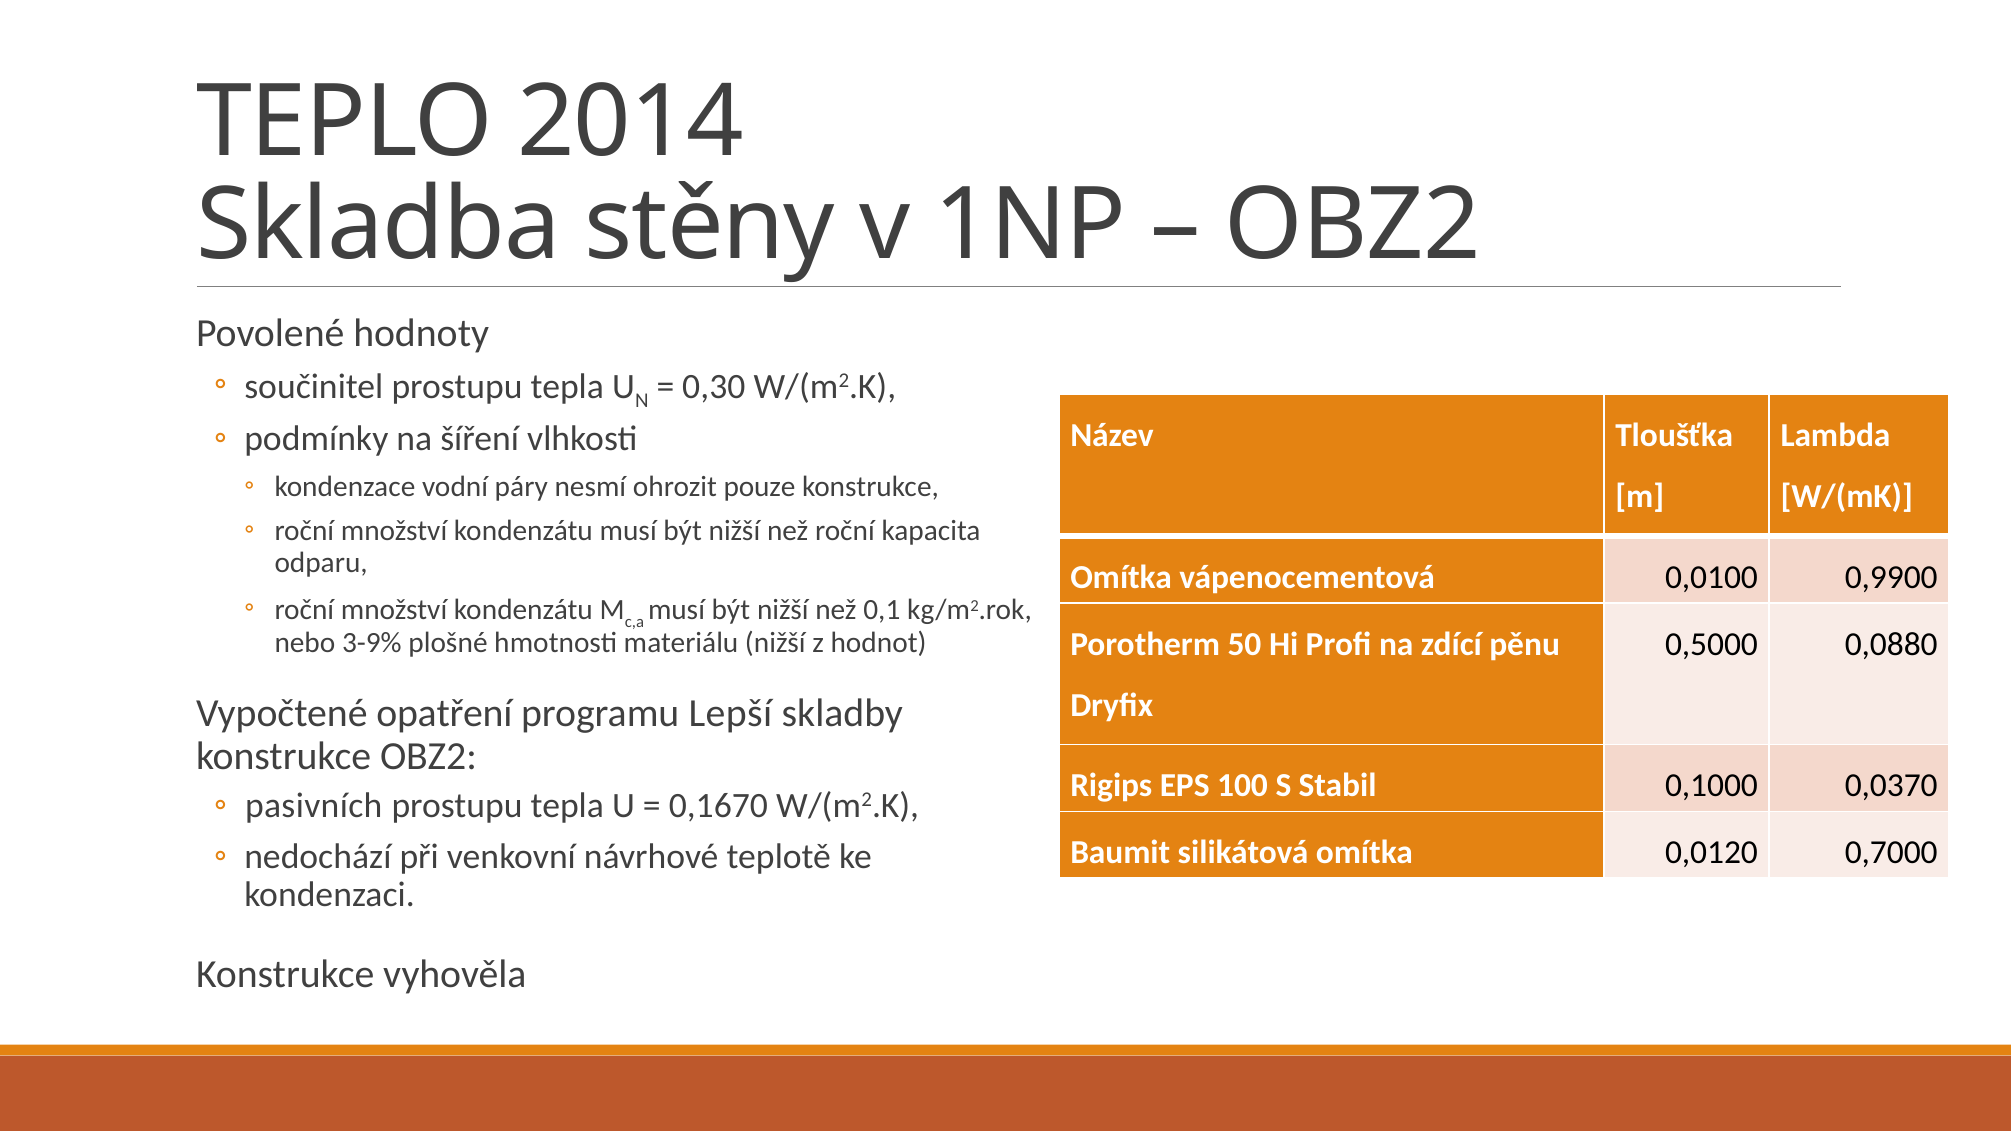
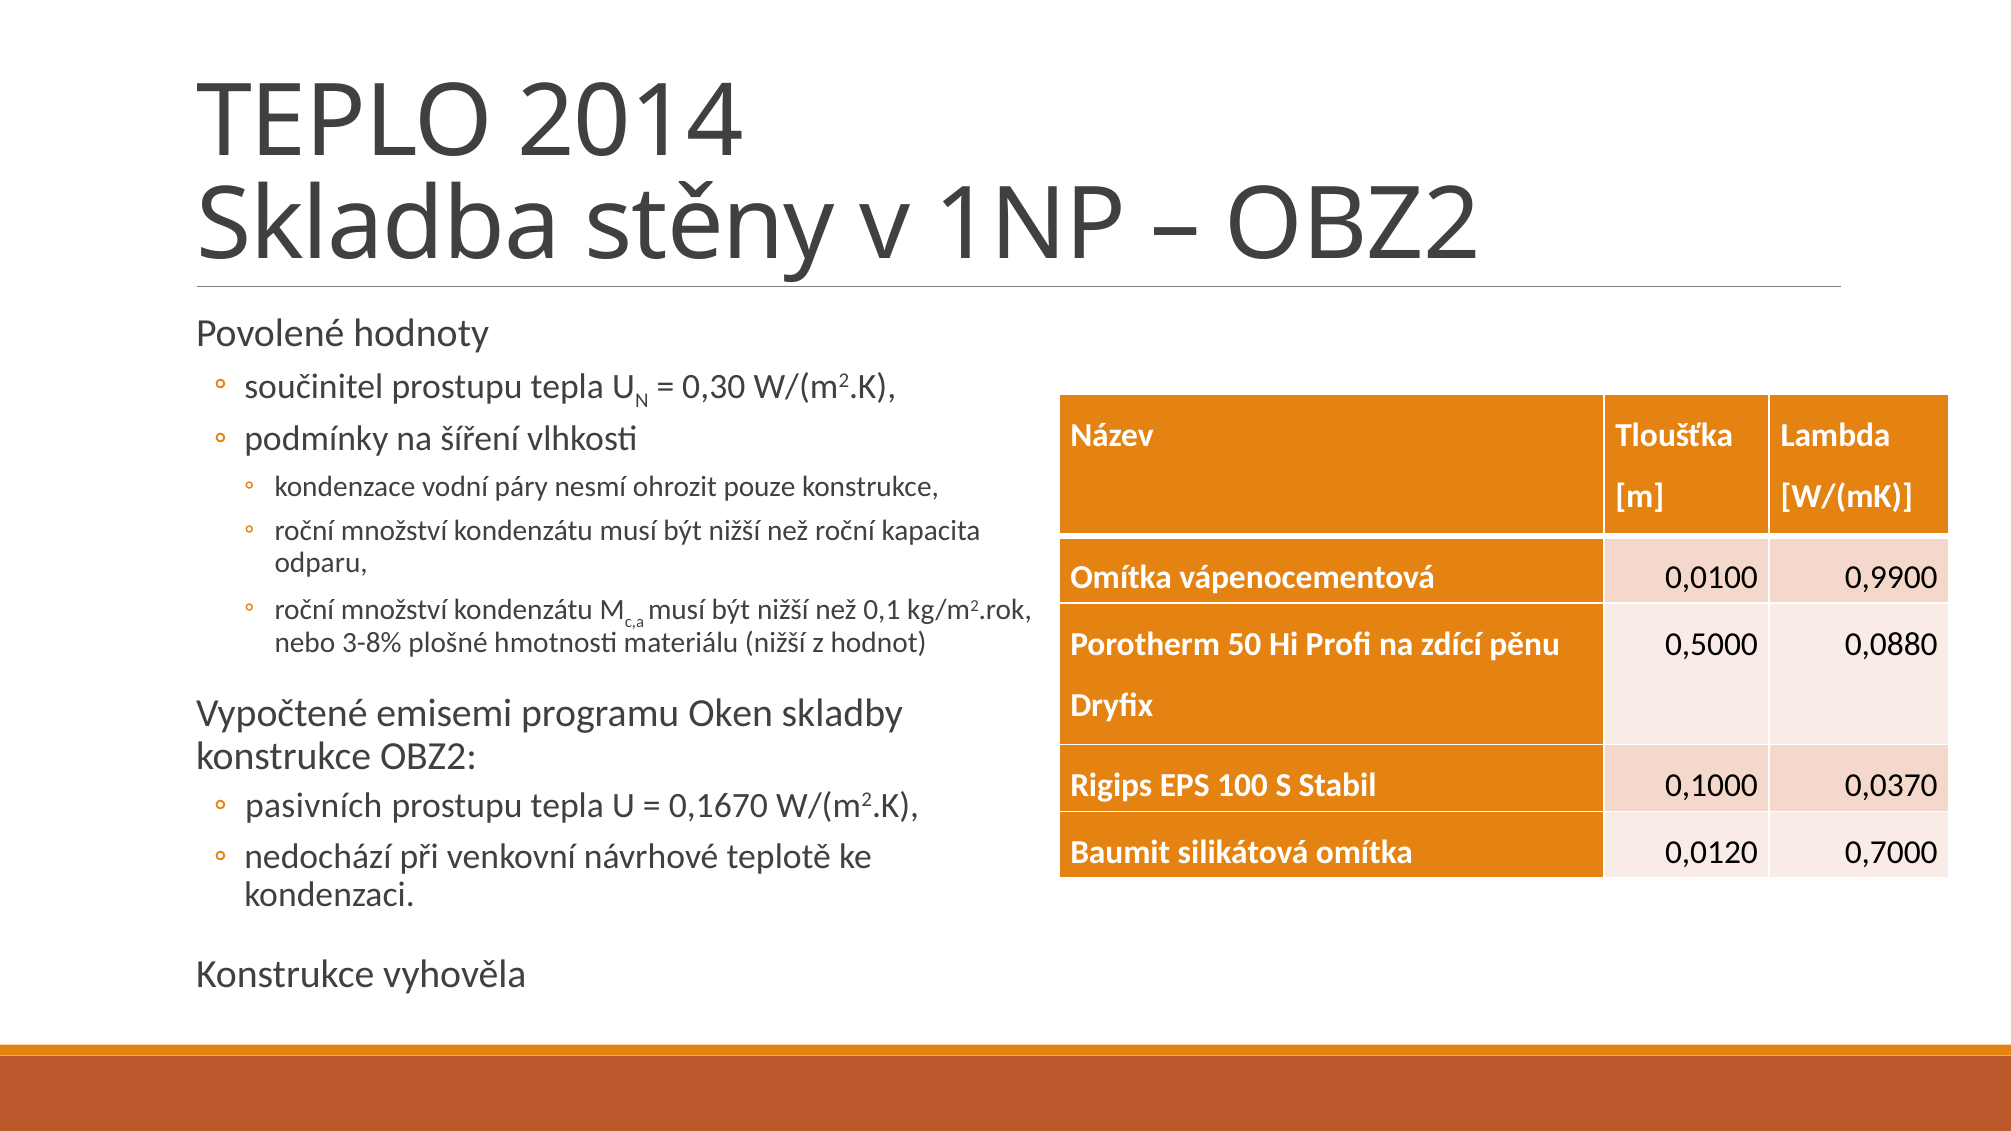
3-9%: 3-9% -> 3-8% (372, 643)
opatření: opatření -> emisemi (444, 714)
Lepší: Lepší -> Oken (731, 714)
